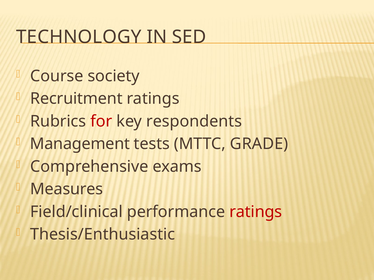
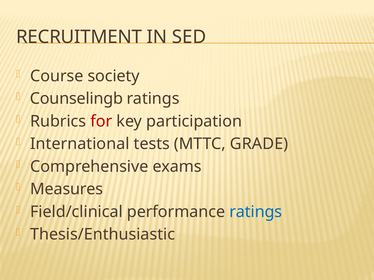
TECHNOLOGY: TECHNOLOGY -> RECRUITMENT (79, 37)
Recruitment: Recruitment -> Counselingb (76, 99)
respondents: respondents -> participation (194, 122)
Management: Management -> International (80, 144)
ratings colour: red -> blue (256, 212)
